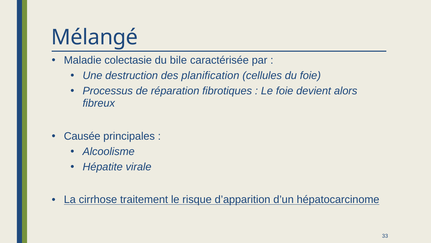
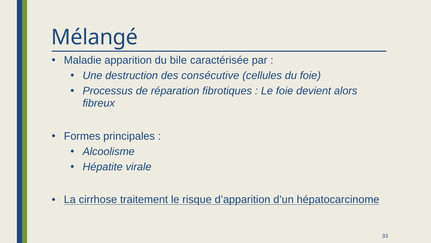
colectasie: colectasie -> apparition (128, 60)
planification: planification -> consécutive (210, 76)
Causée: Causée -> Formes (82, 136)
